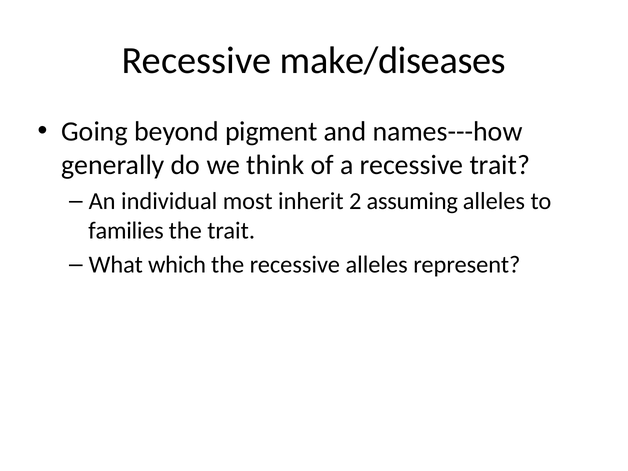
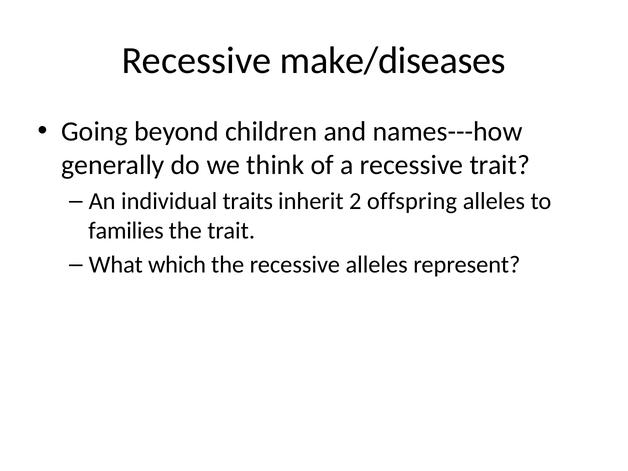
pigment: pigment -> children (271, 132)
most: most -> traits (248, 201)
assuming: assuming -> offspring (412, 201)
